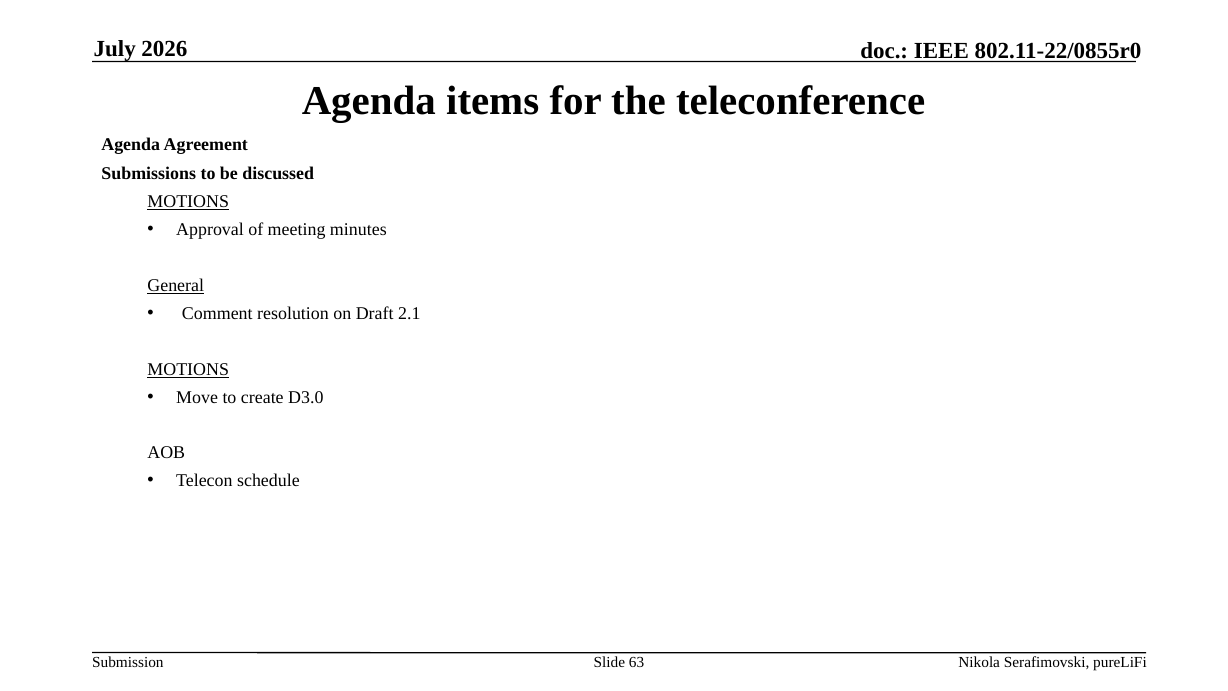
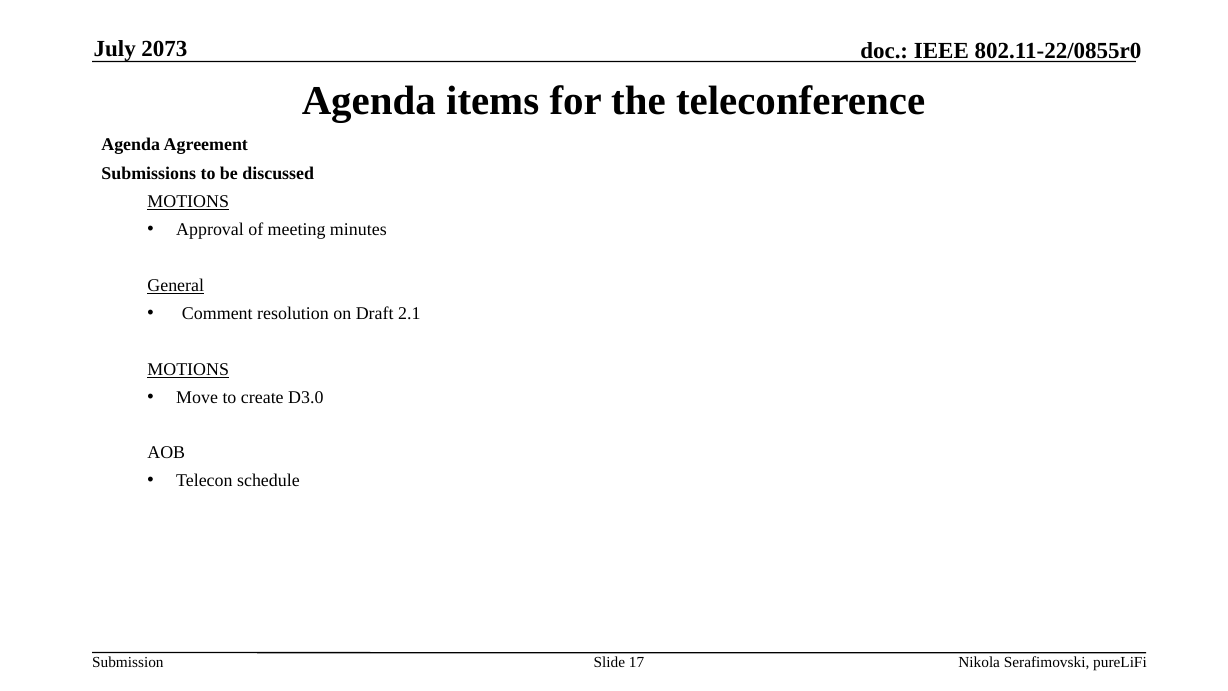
2026: 2026 -> 2073 (164, 49)
63: 63 -> 17 (637, 662)
